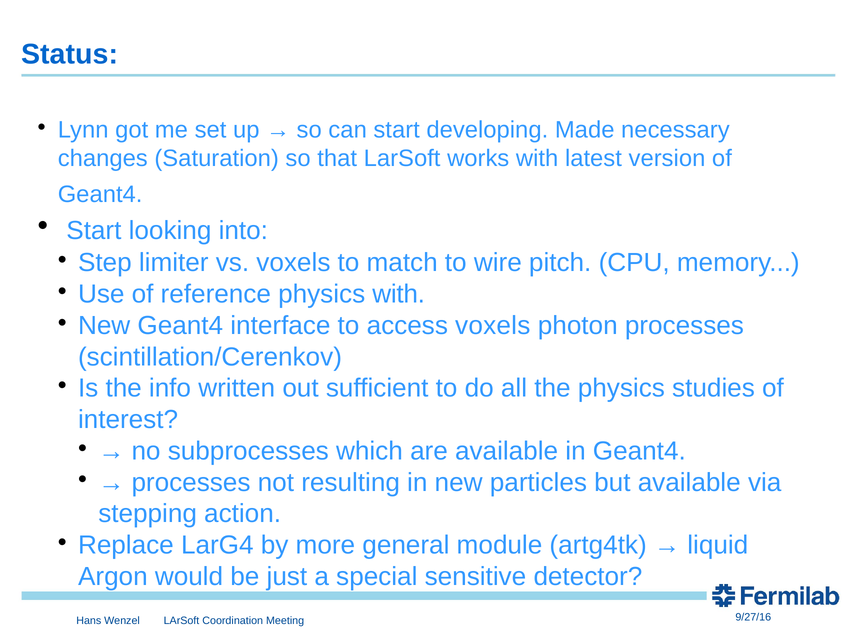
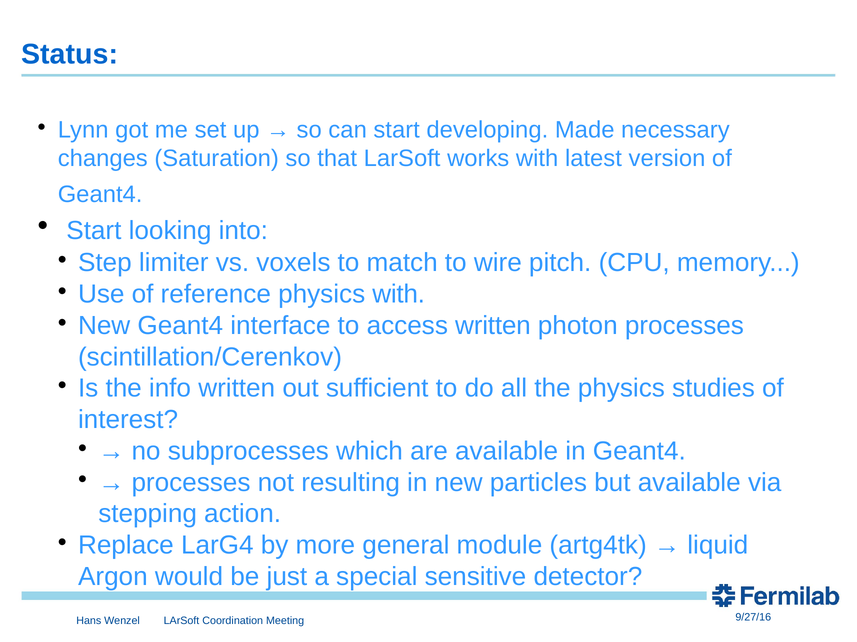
access voxels: voxels -> written (493, 326)
